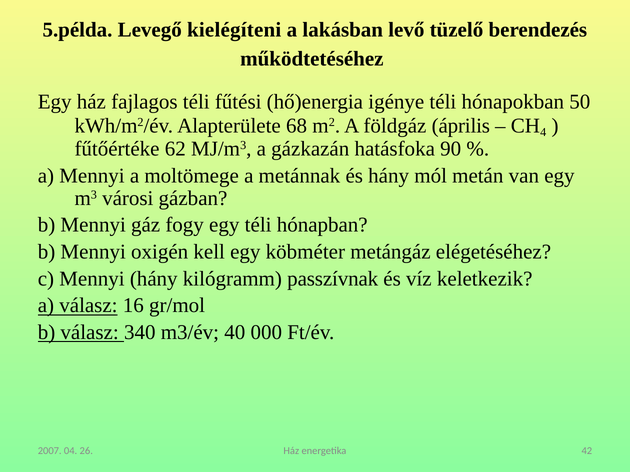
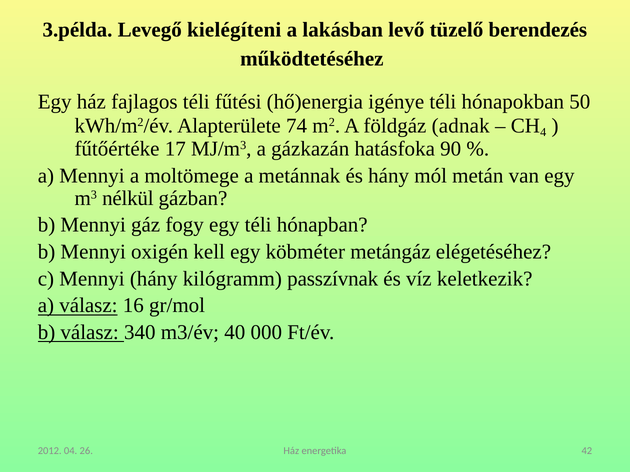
5.példa: 5.példa -> 3.példa (77, 30)
68: 68 -> 74 (297, 126)
április: április -> adnak (461, 126)
62: 62 -> 17 (175, 149)
városi: városi -> nélkül (128, 198)
2007: 2007 -> 2012 (50, 451)
